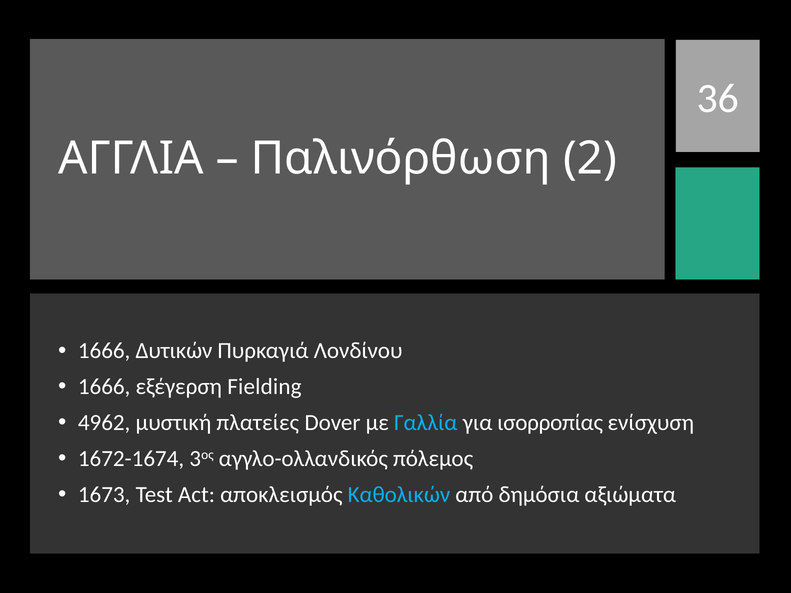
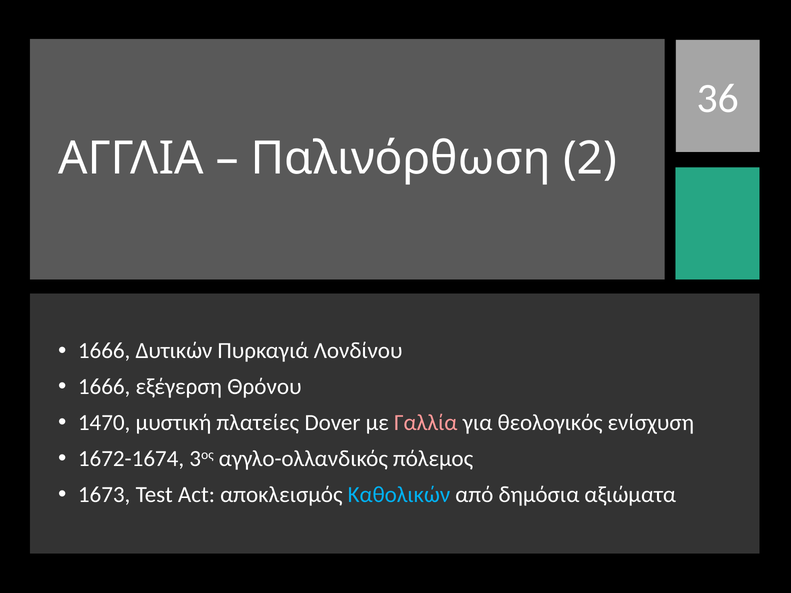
Fielding: Fielding -> Θρόνου (264, 387)
4962: 4962 -> 1470 (104, 423)
Γαλλία colour: light blue -> pink (426, 423)
ισορροπίας: ισορροπίας -> θεολογικός (550, 423)
